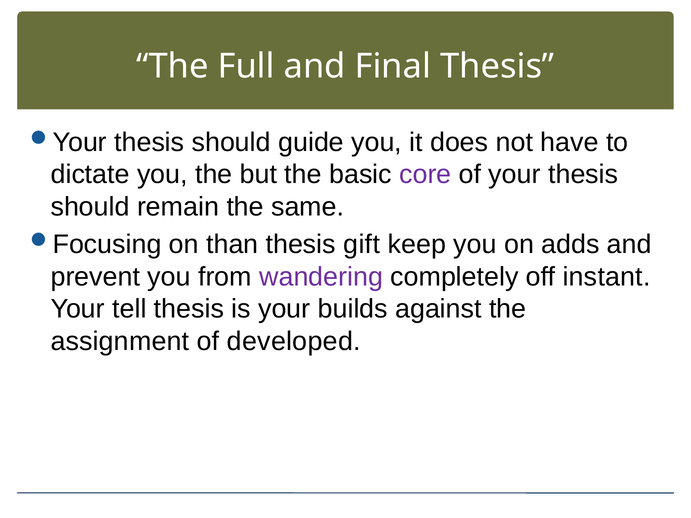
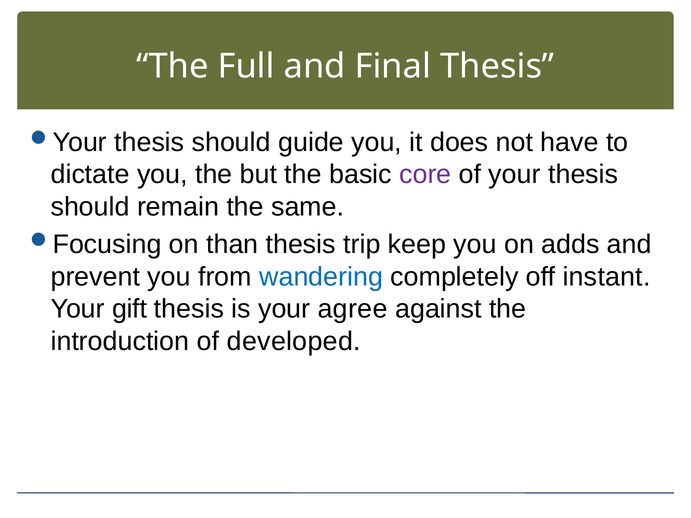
gift: gift -> trip (362, 245)
wandering colour: purple -> blue (321, 277)
tell: tell -> gift (130, 309)
builds: builds -> agree (353, 309)
assignment: assignment -> introduction (120, 341)
